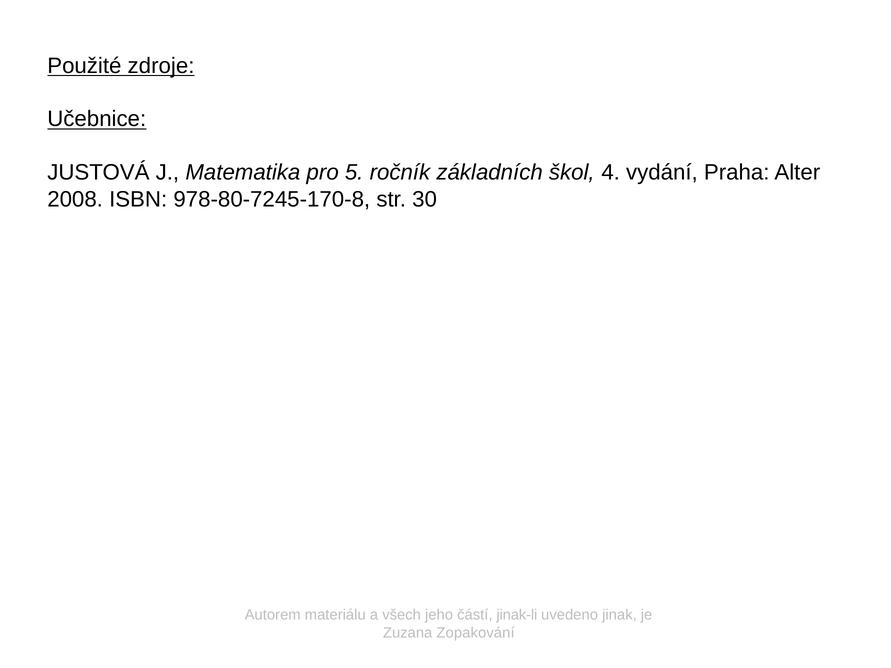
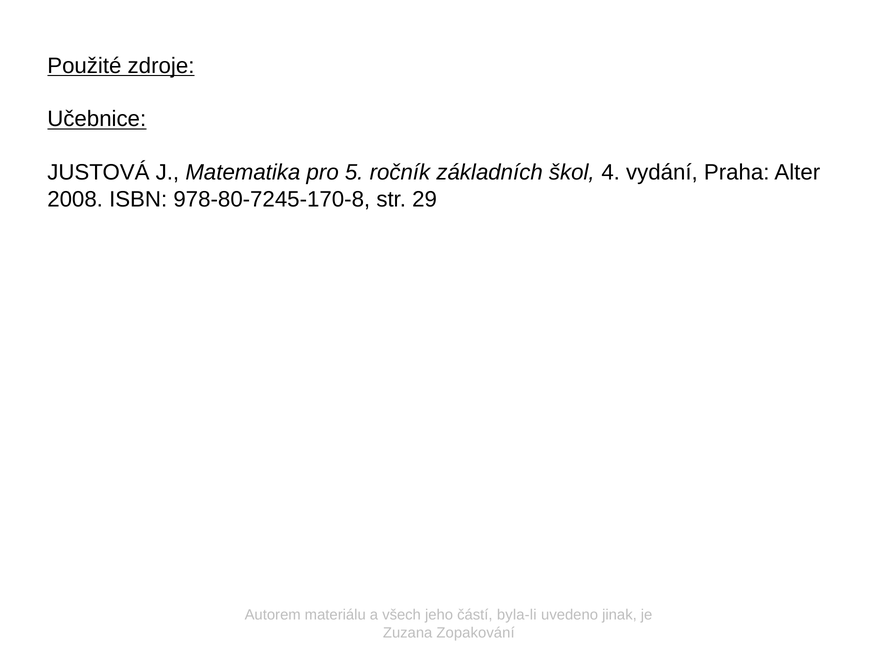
30: 30 -> 29 (425, 199)
jinak-li: jinak-li -> byla-li (517, 615)
